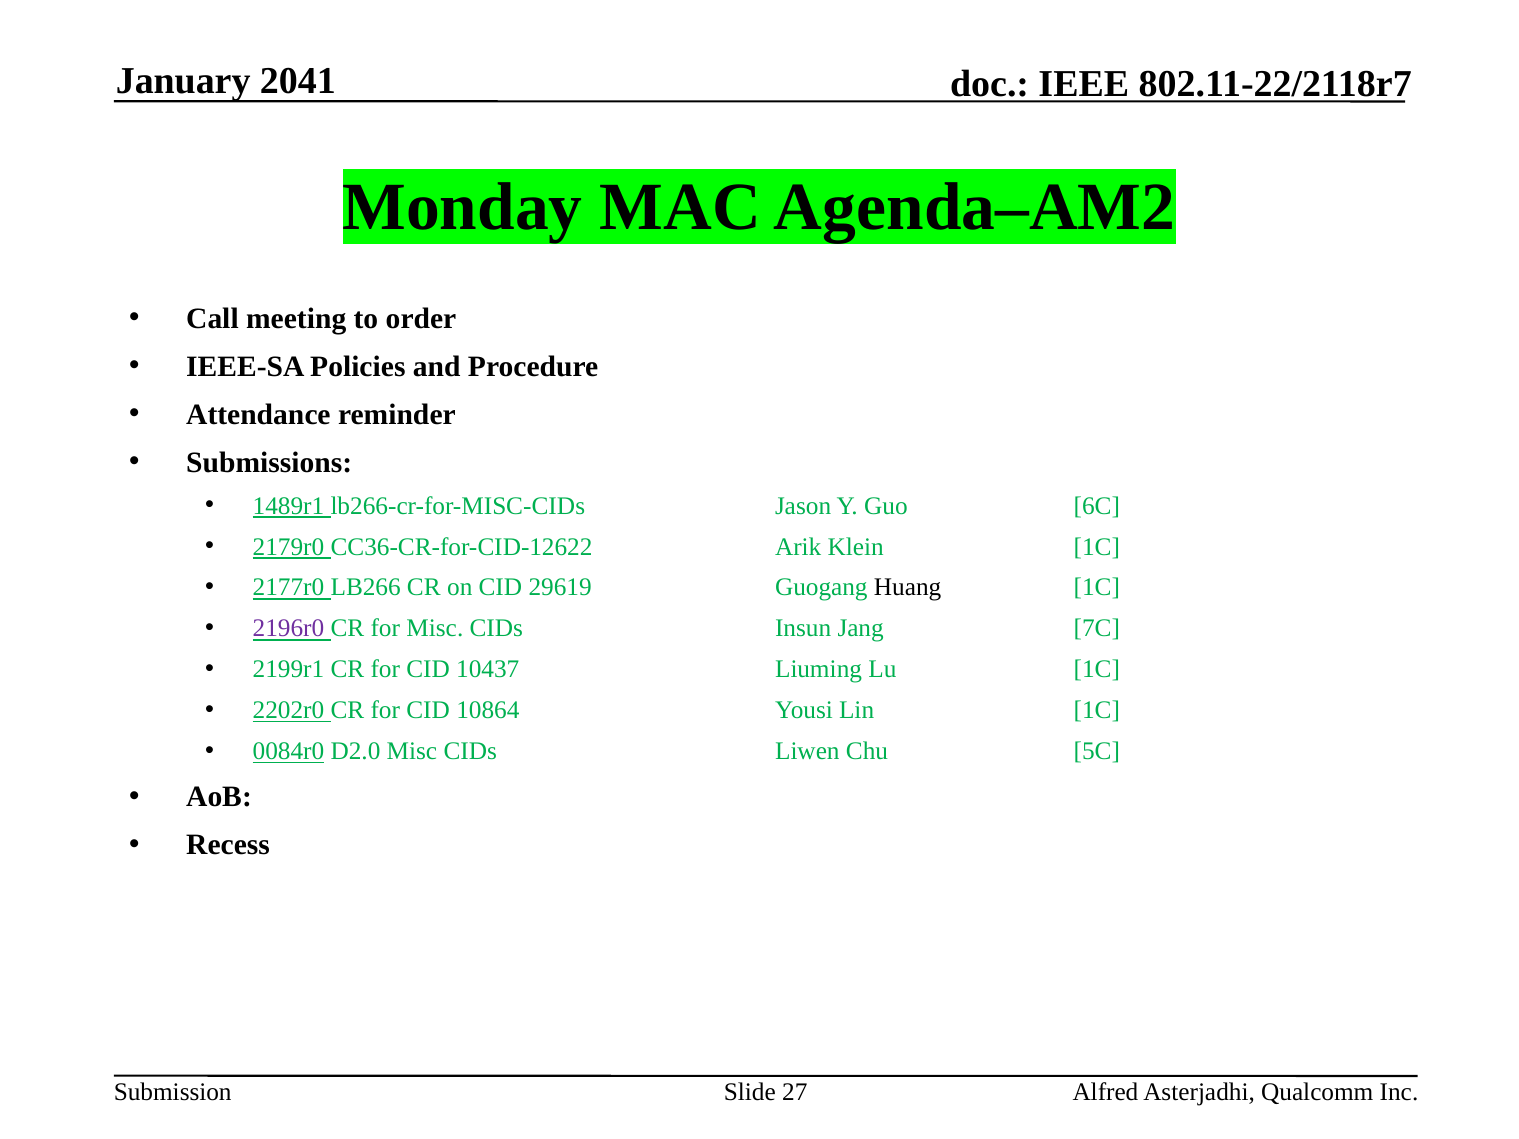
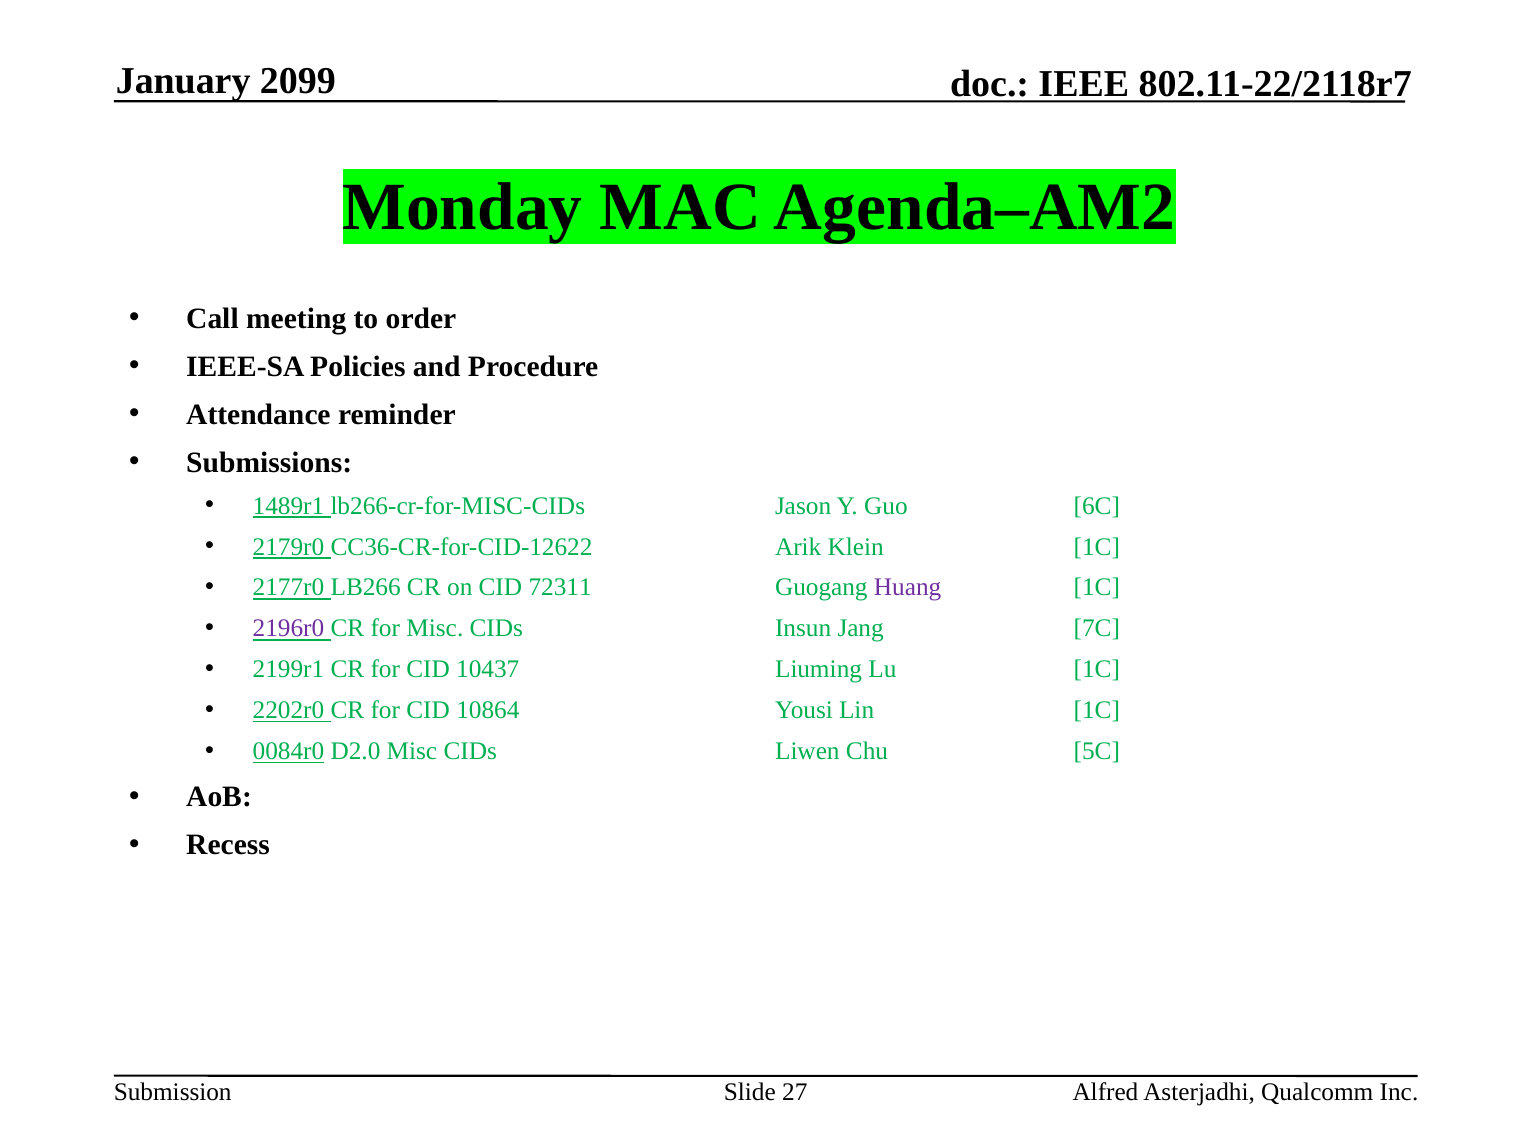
2041: 2041 -> 2099 (298, 81)
29619: 29619 -> 72311 (560, 588)
Huang colour: black -> purple (908, 588)
